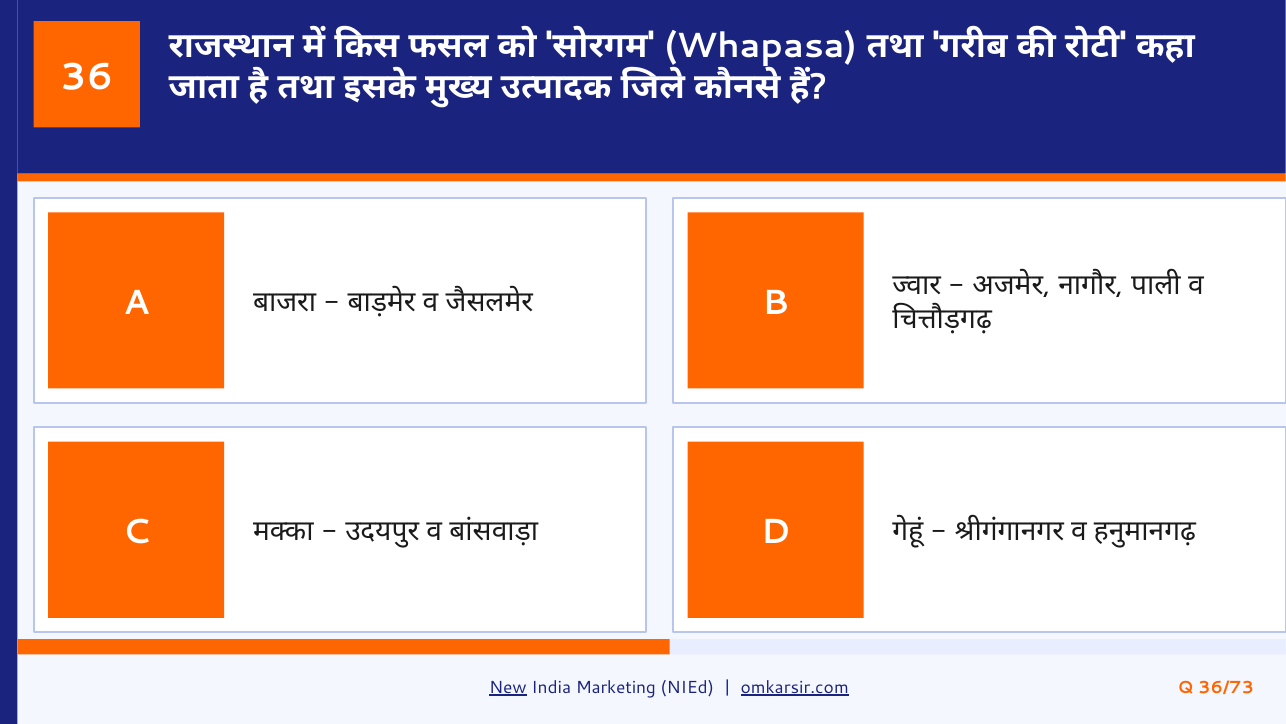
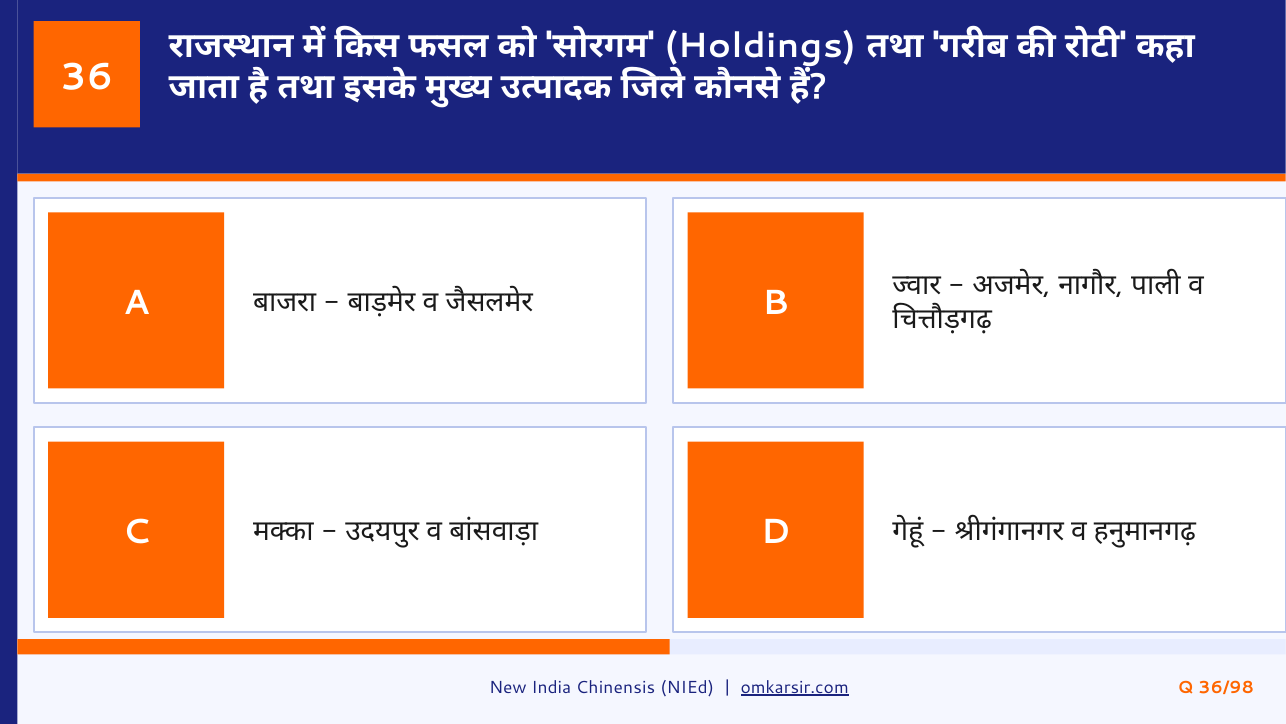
Whapasa: Whapasa -> Holdings (760, 45)
New underline: present -> none (508, 687)
Marketing: Marketing -> Chinensis (616, 687)
36/73: 36/73 -> 36/98 (1226, 687)
